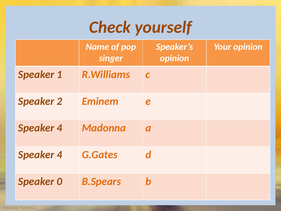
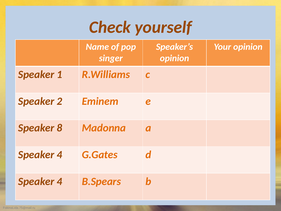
4: 4 -> 8 (59, 128)
0: 0 -> 4 (59, 181)
